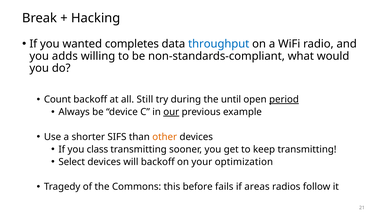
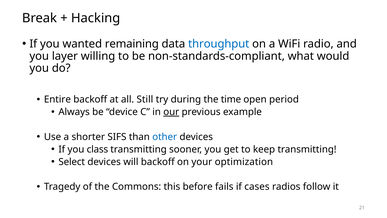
completes: completes -> remaining (132, 44)
adds: adds -> layer (65, 56)
Count: Count -> Entire (57, 99)
until: until -> time (231, 99)
period underline: present -> none (284, 99)
other colour: orange -> blue (165, 137)
areas: areas -> cases (257, 187)
